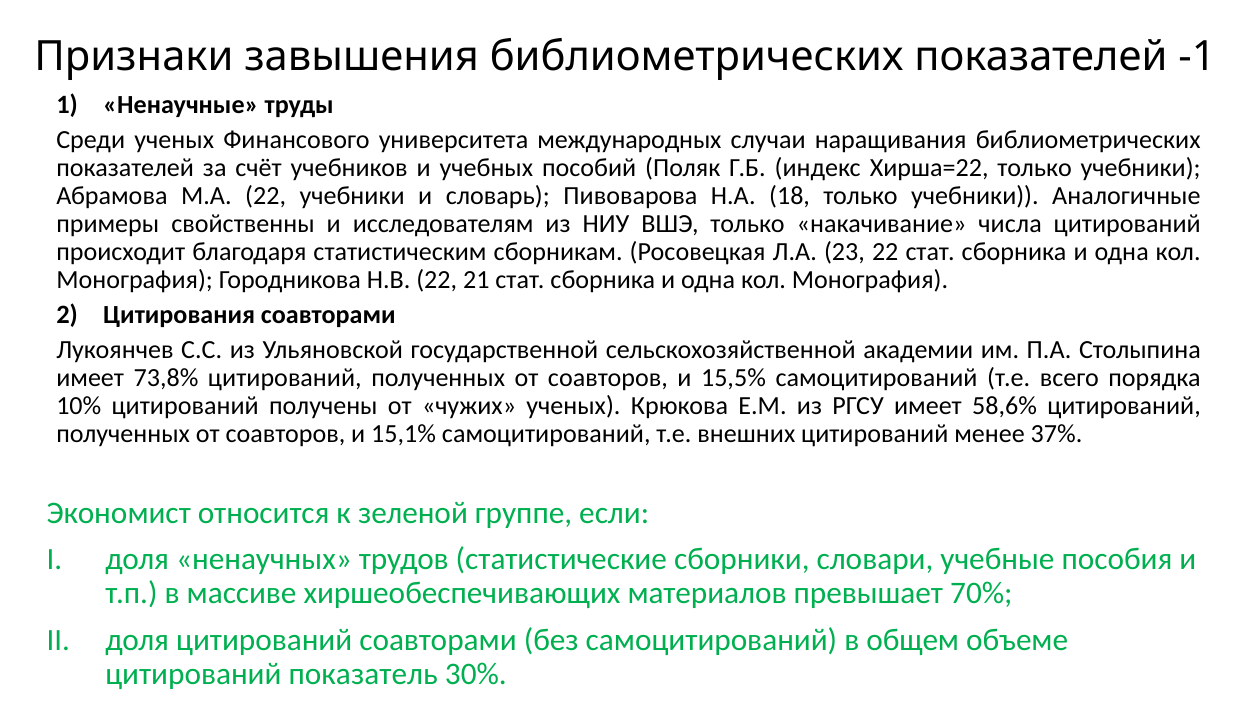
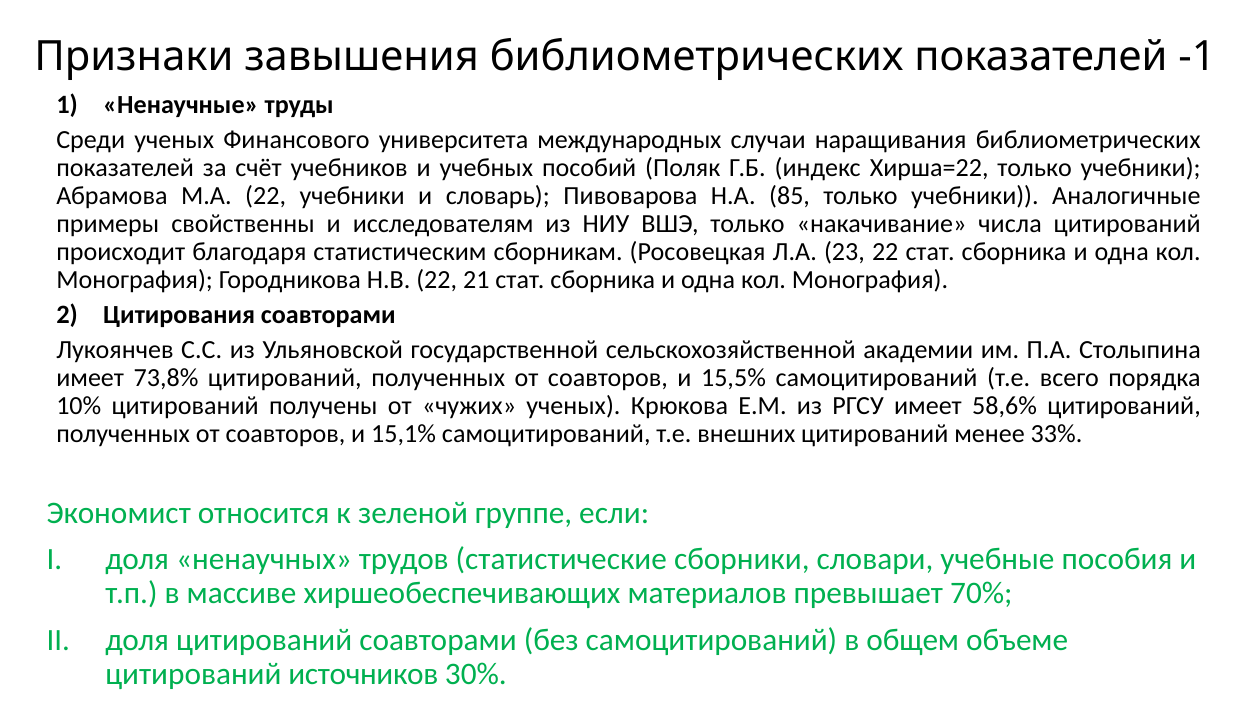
18: 18 -> 85 (790, 196)
37%: 37% -> 33% (1057, 434)
показатель: показатель -> источников (363, 674)
